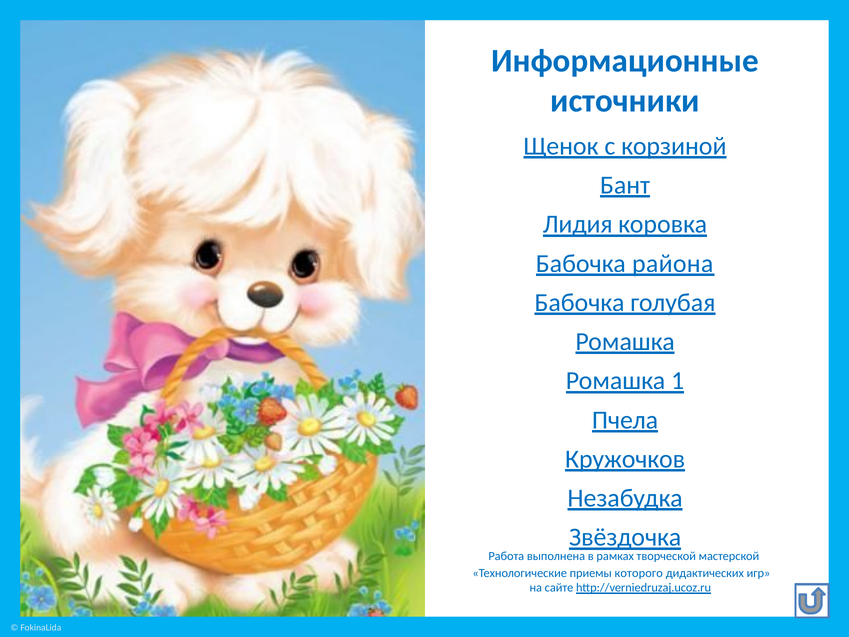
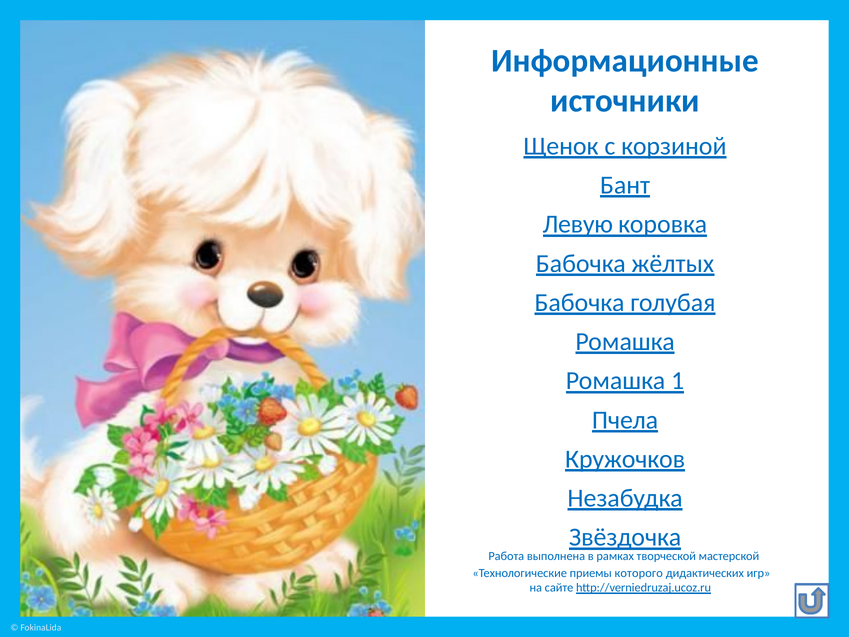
Лидия: Лидия -> Левую (578, 224)
района: района -> жёлтых (673, 263)
